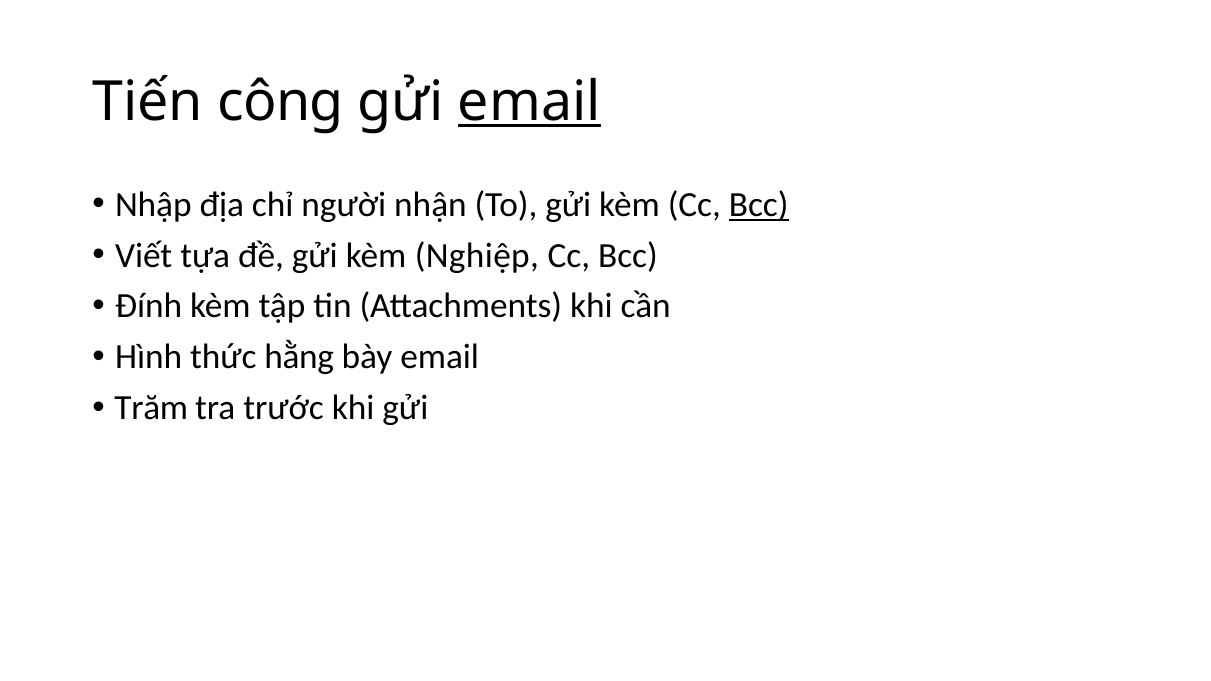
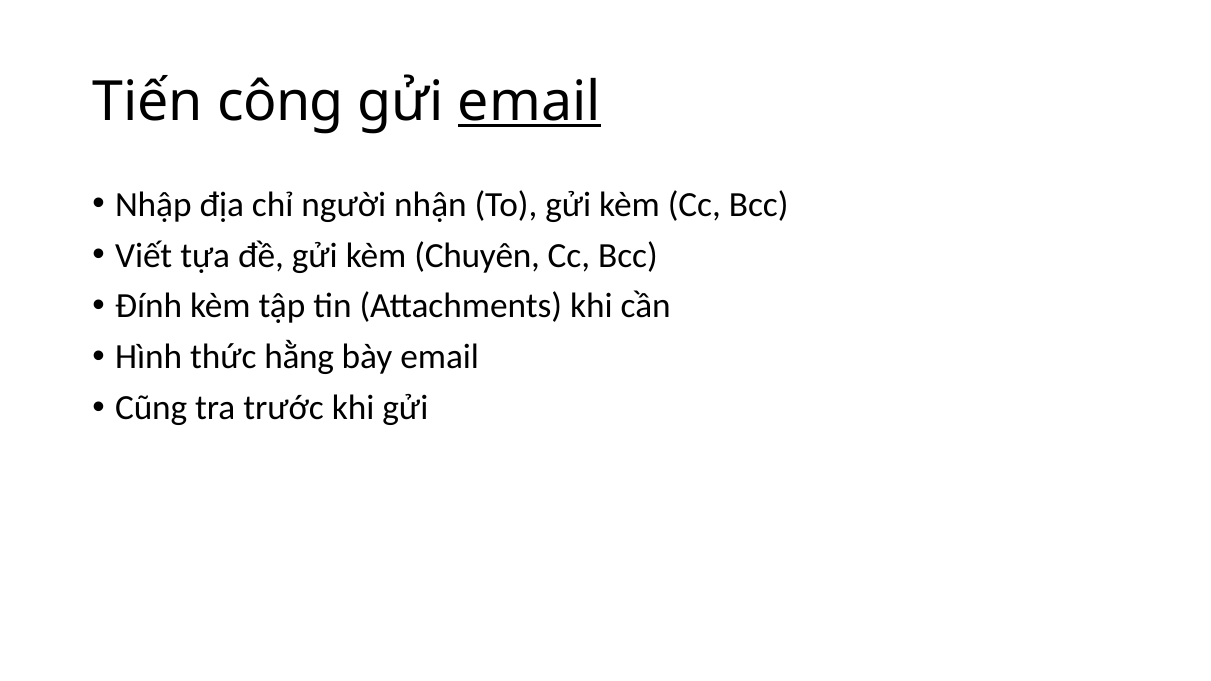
Bcc underline: present -> none (759, 205)
Nghiệp: Nghiệp -> Chuyên (477, 256)
Trăm: Trăm -> Cũng (151, 408)
